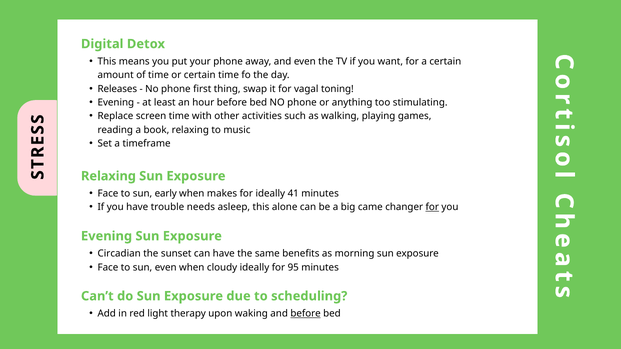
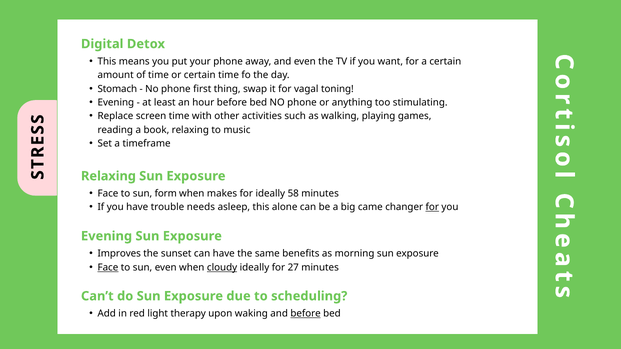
Releases: Releases -> Stomach (117, 89)
early: early -> form (166, 194)
41: 41 -> 58 (293, 194)
Circadian: Circadian -> Improves (119, 254)
Face underline: none -> present (108, 268)
cloudy underline: none -> present (222, 268)
95: 95 -> 27 (293, 268)
